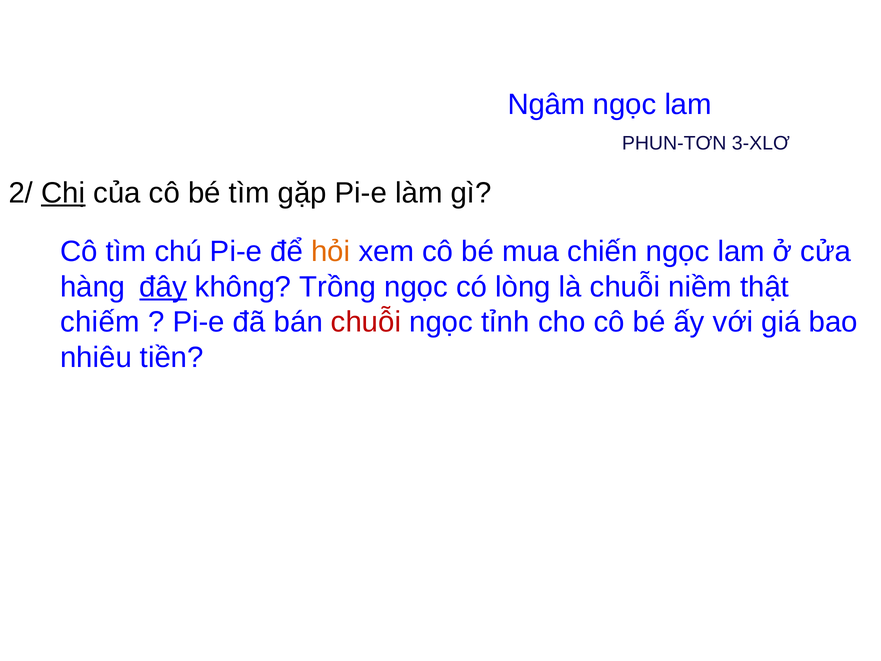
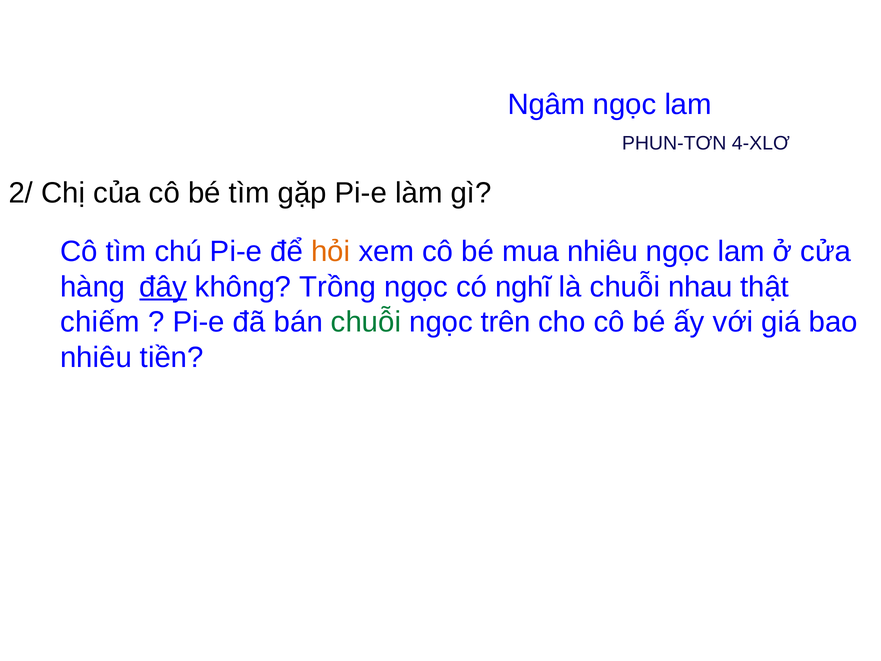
3-XLƠ: 3-XLƠ -> 4-XLƠ (761, 143)
Chị underline: present -> none (63, 193)
mua chiến: chiến -> nhiêu (603, 252)
lòng: lòng -> nghĩ (523, 287)
niềm: niềm -> nhau (700, 287)
chuỗi colour: red -> green (366, 322)
tỉnh: tỉnh -> trên (506, 322)
